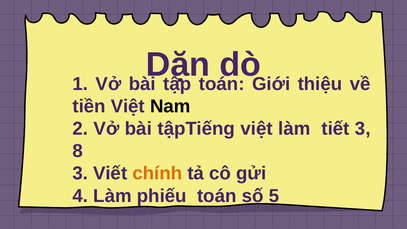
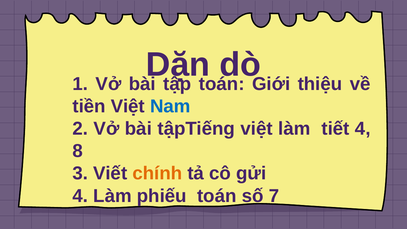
Nam colour: black -> blue (170, 107)
tiết 3: 3 -> 4 (363, 129)
5: 5 -> 7 (274, 196)
